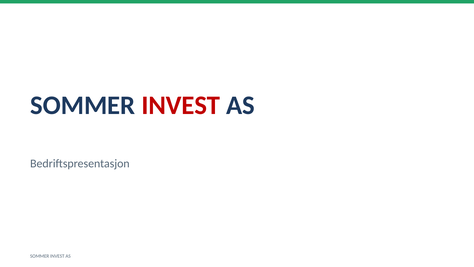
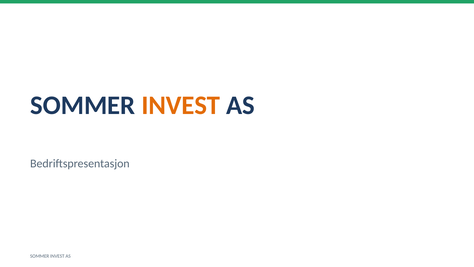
INVEST colour: red -> orange (181, 105)
